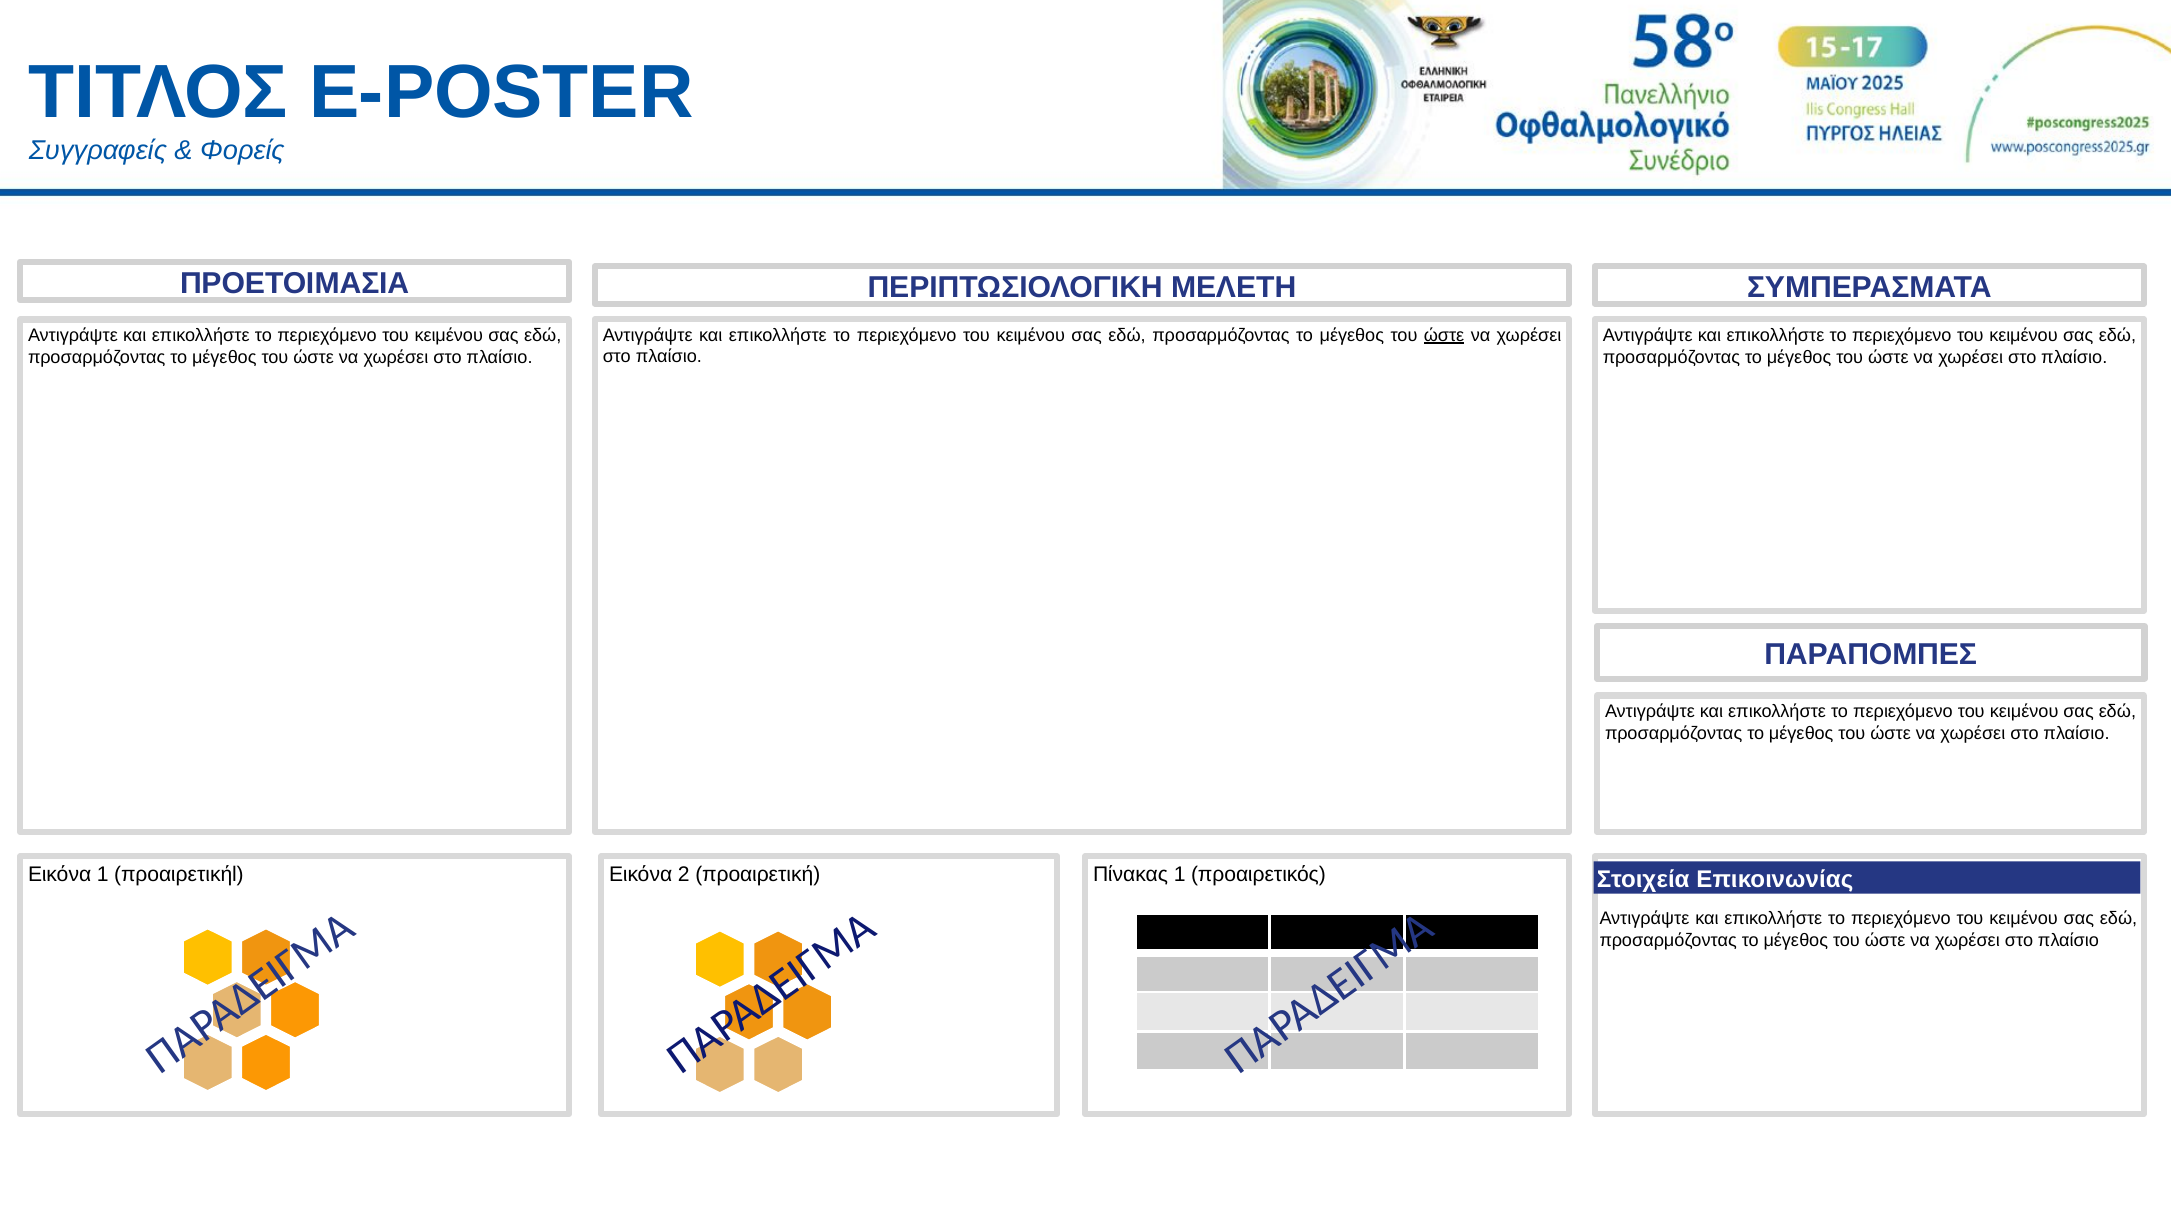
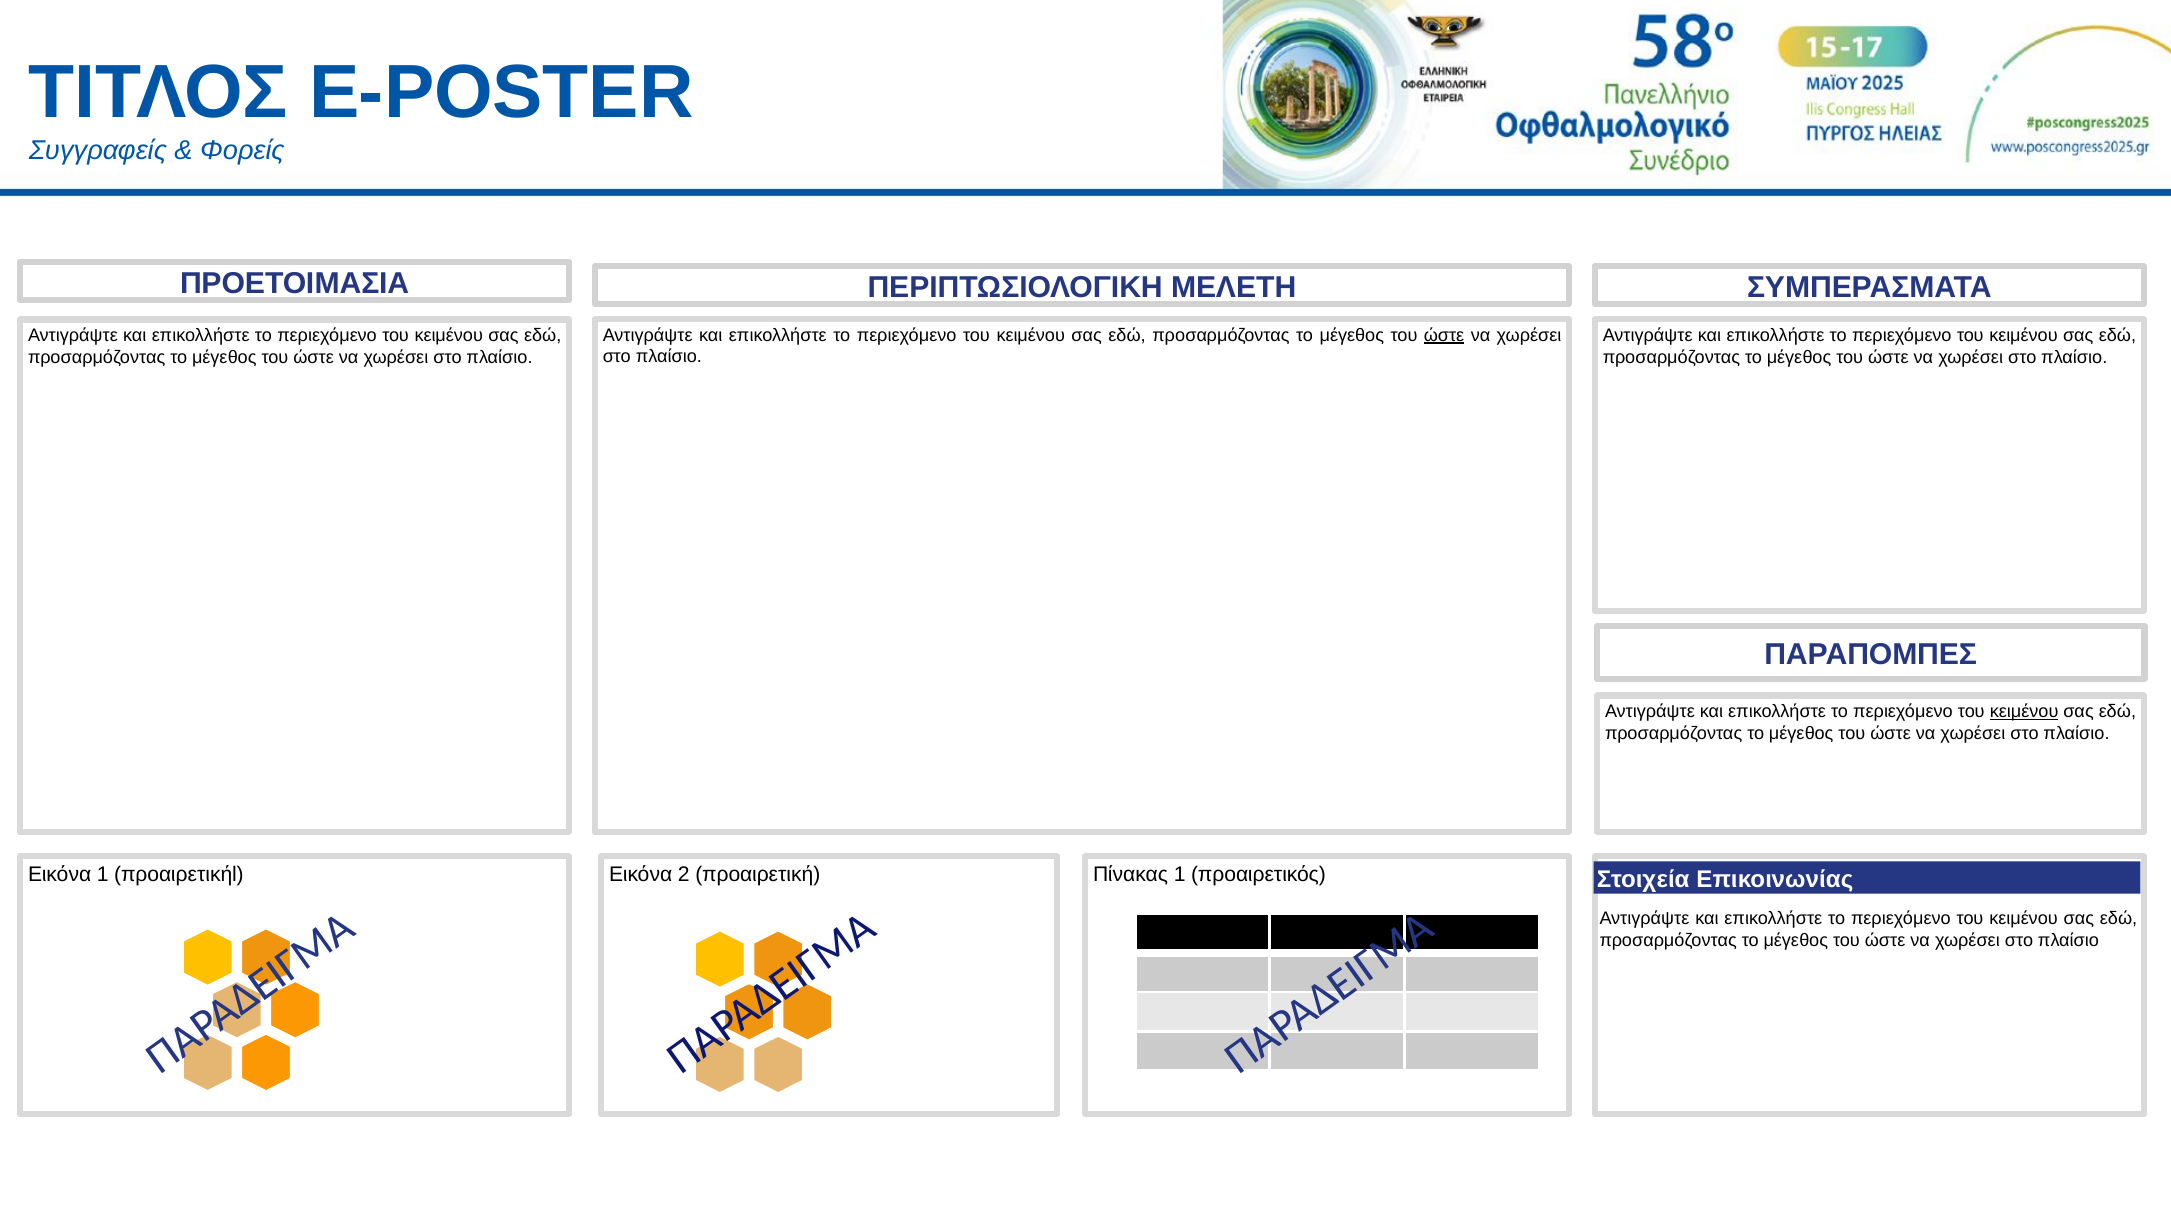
κειμένου underline: none -> present (2024, 712)
